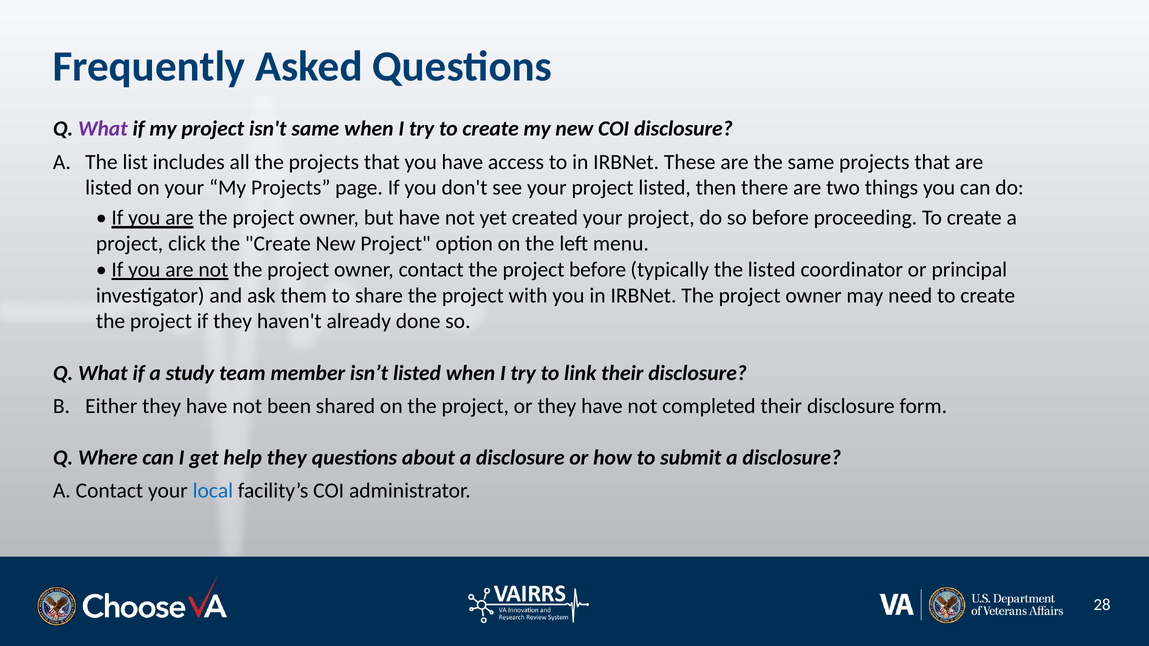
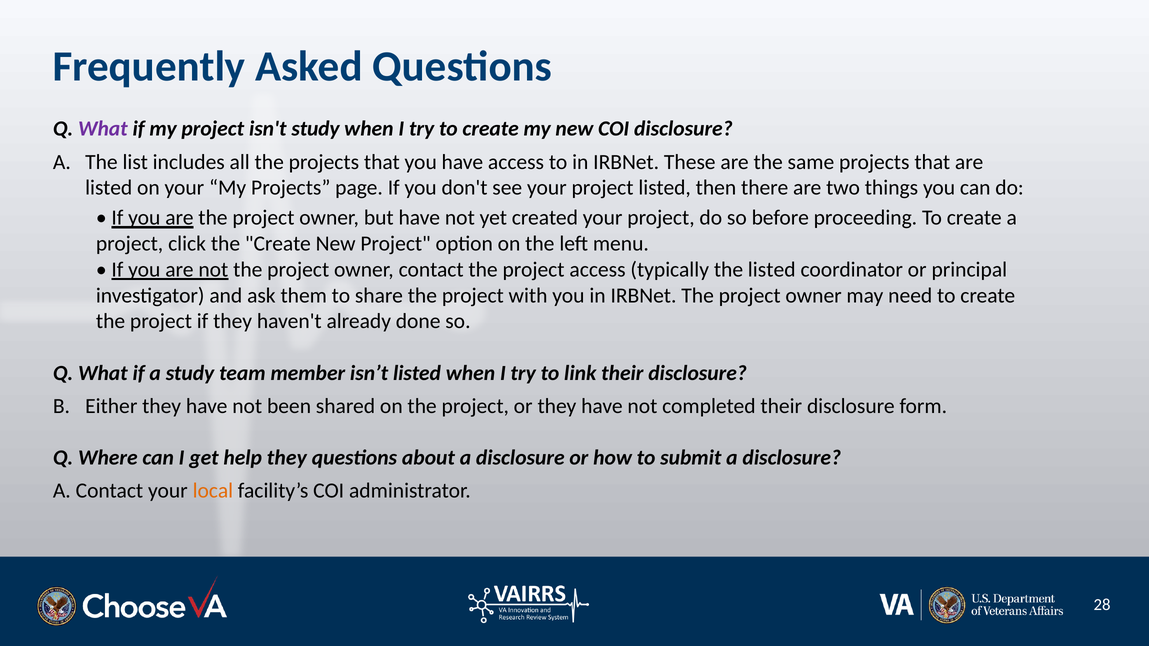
isn't same: same -> study (315, 129)
project before: before -> access (598, 270)
local colour: blue -> orange (213, 491)
